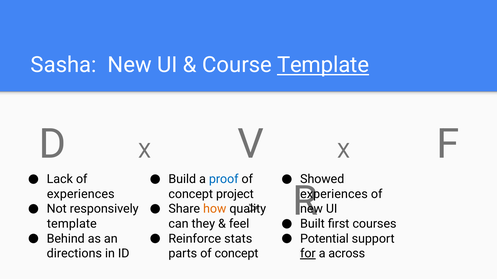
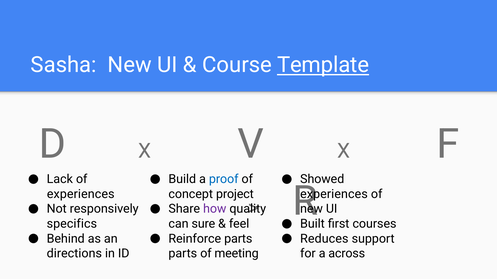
how colour: orange -> purple (215, 209)
template: template -> specifics (72, 224)
they: they -> sure (203, 224)
Reinforce stats: stats -> parts (238, 239)
Potential: Potential -> Reduces (324, 239)
parts of concept: concept -> meeting (237, 254)
for underline: present -> none (308, 254)
